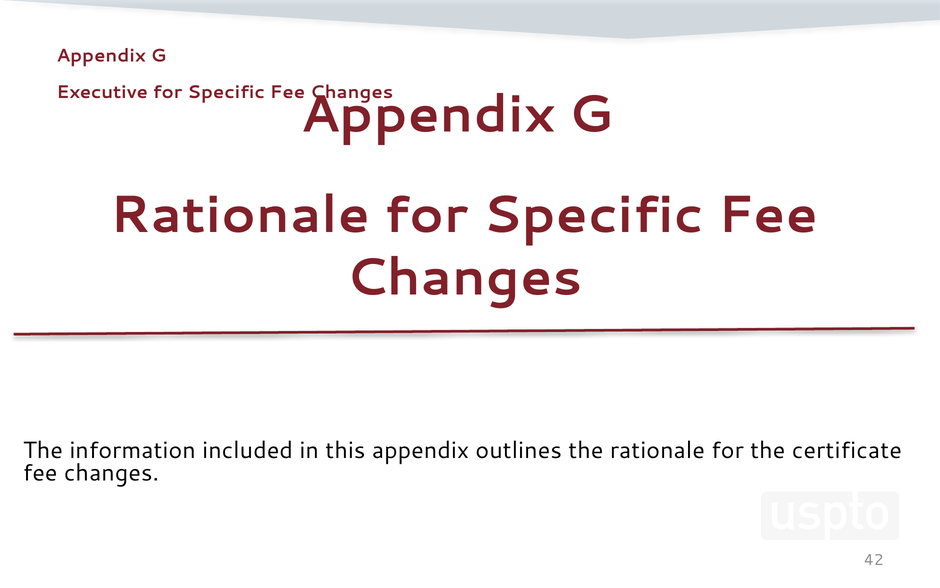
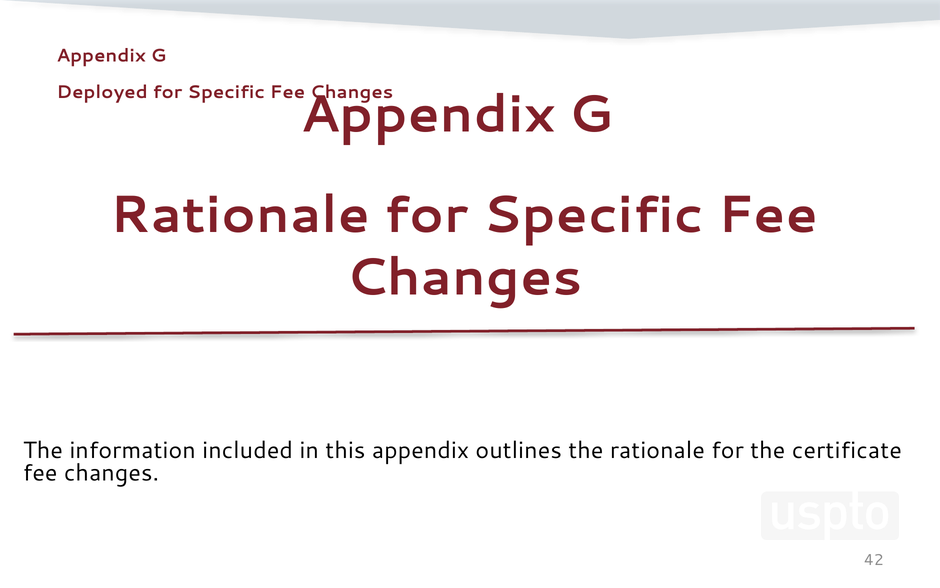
Executive: Executive -> Deployed (102, 92)
